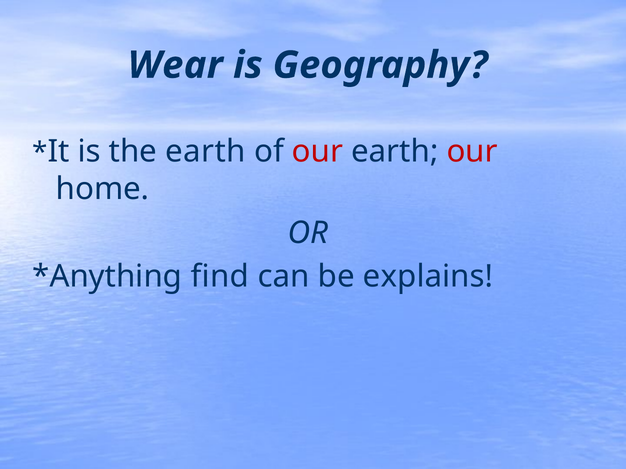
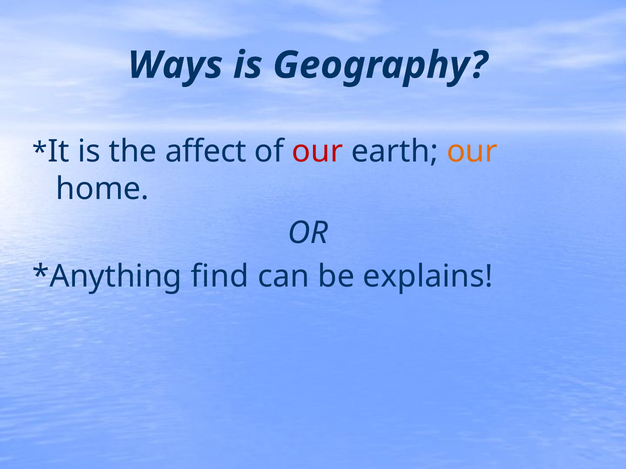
Wear: Wear -> Ways (175, 65)
the earth: earth -> affect (206, 152)
our colour: red -> orange (472, 152)
